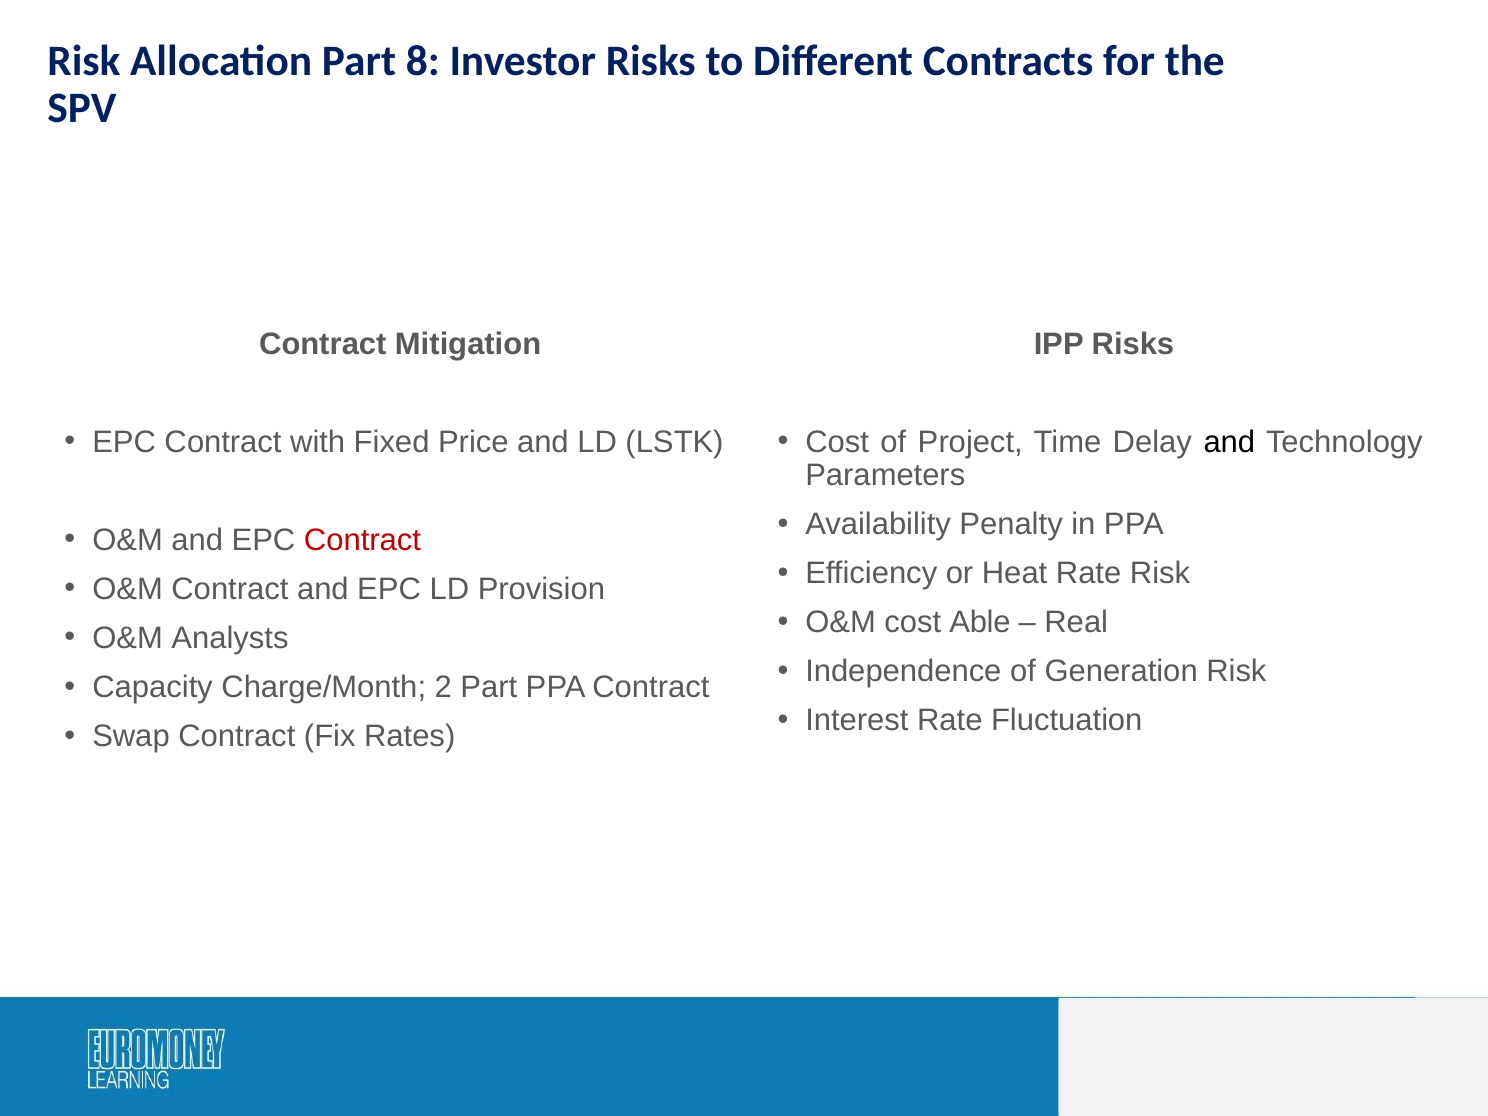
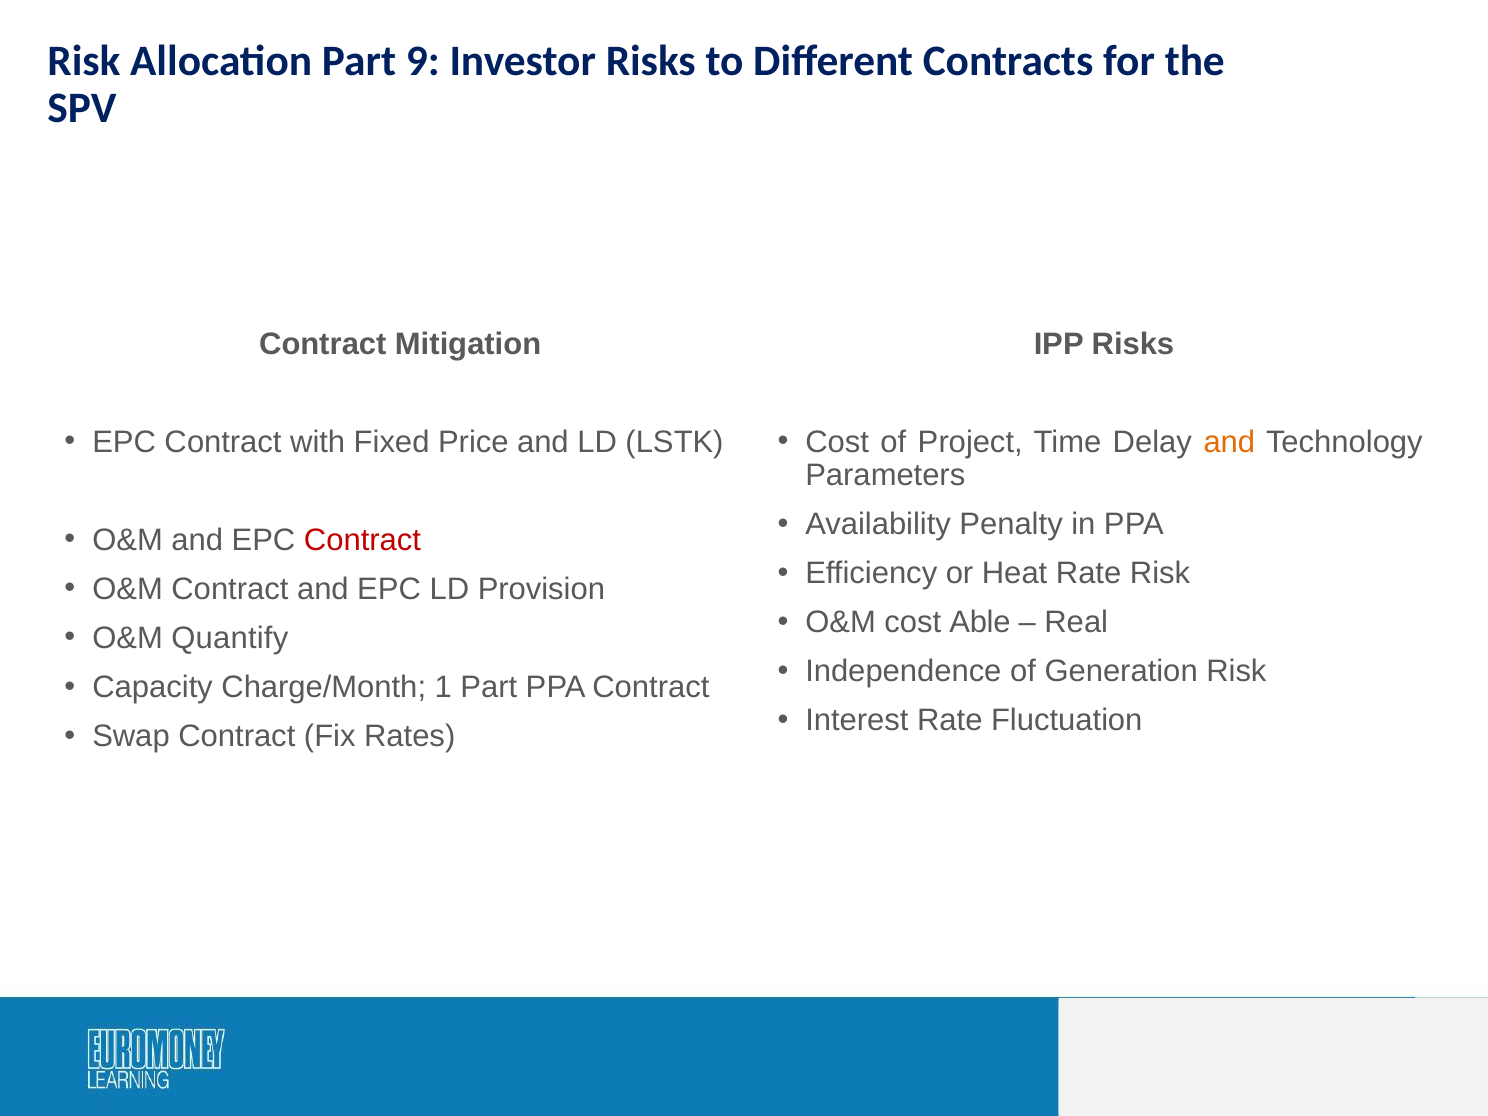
8: 8 -> 9 (423, 61)
and colour: black -> orange (1229, 442)
Analysts: Analysts -> Quantify (230, 638)
2: 2 -> 1 (443, 687)
